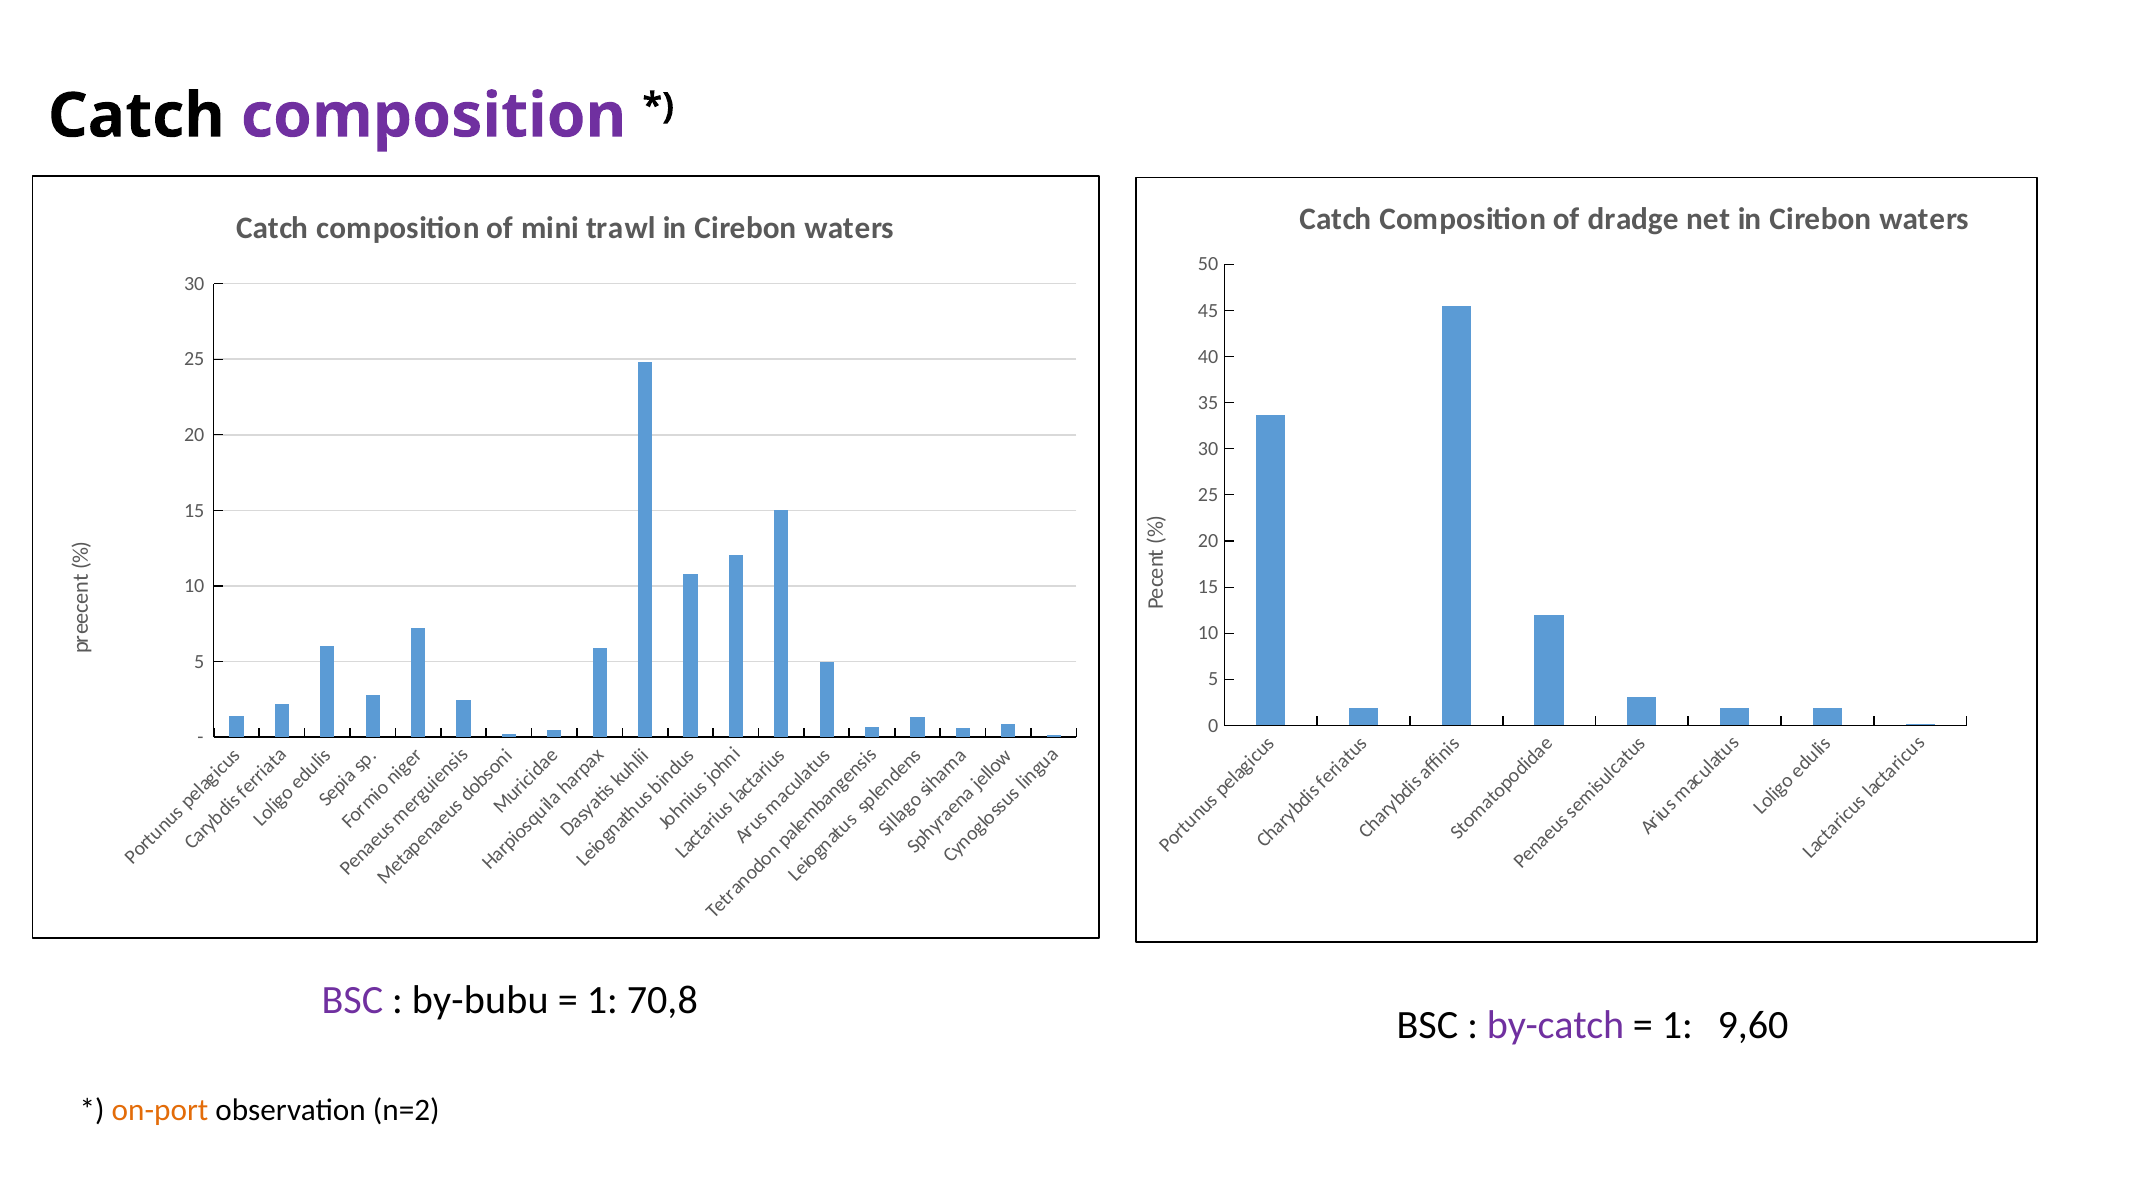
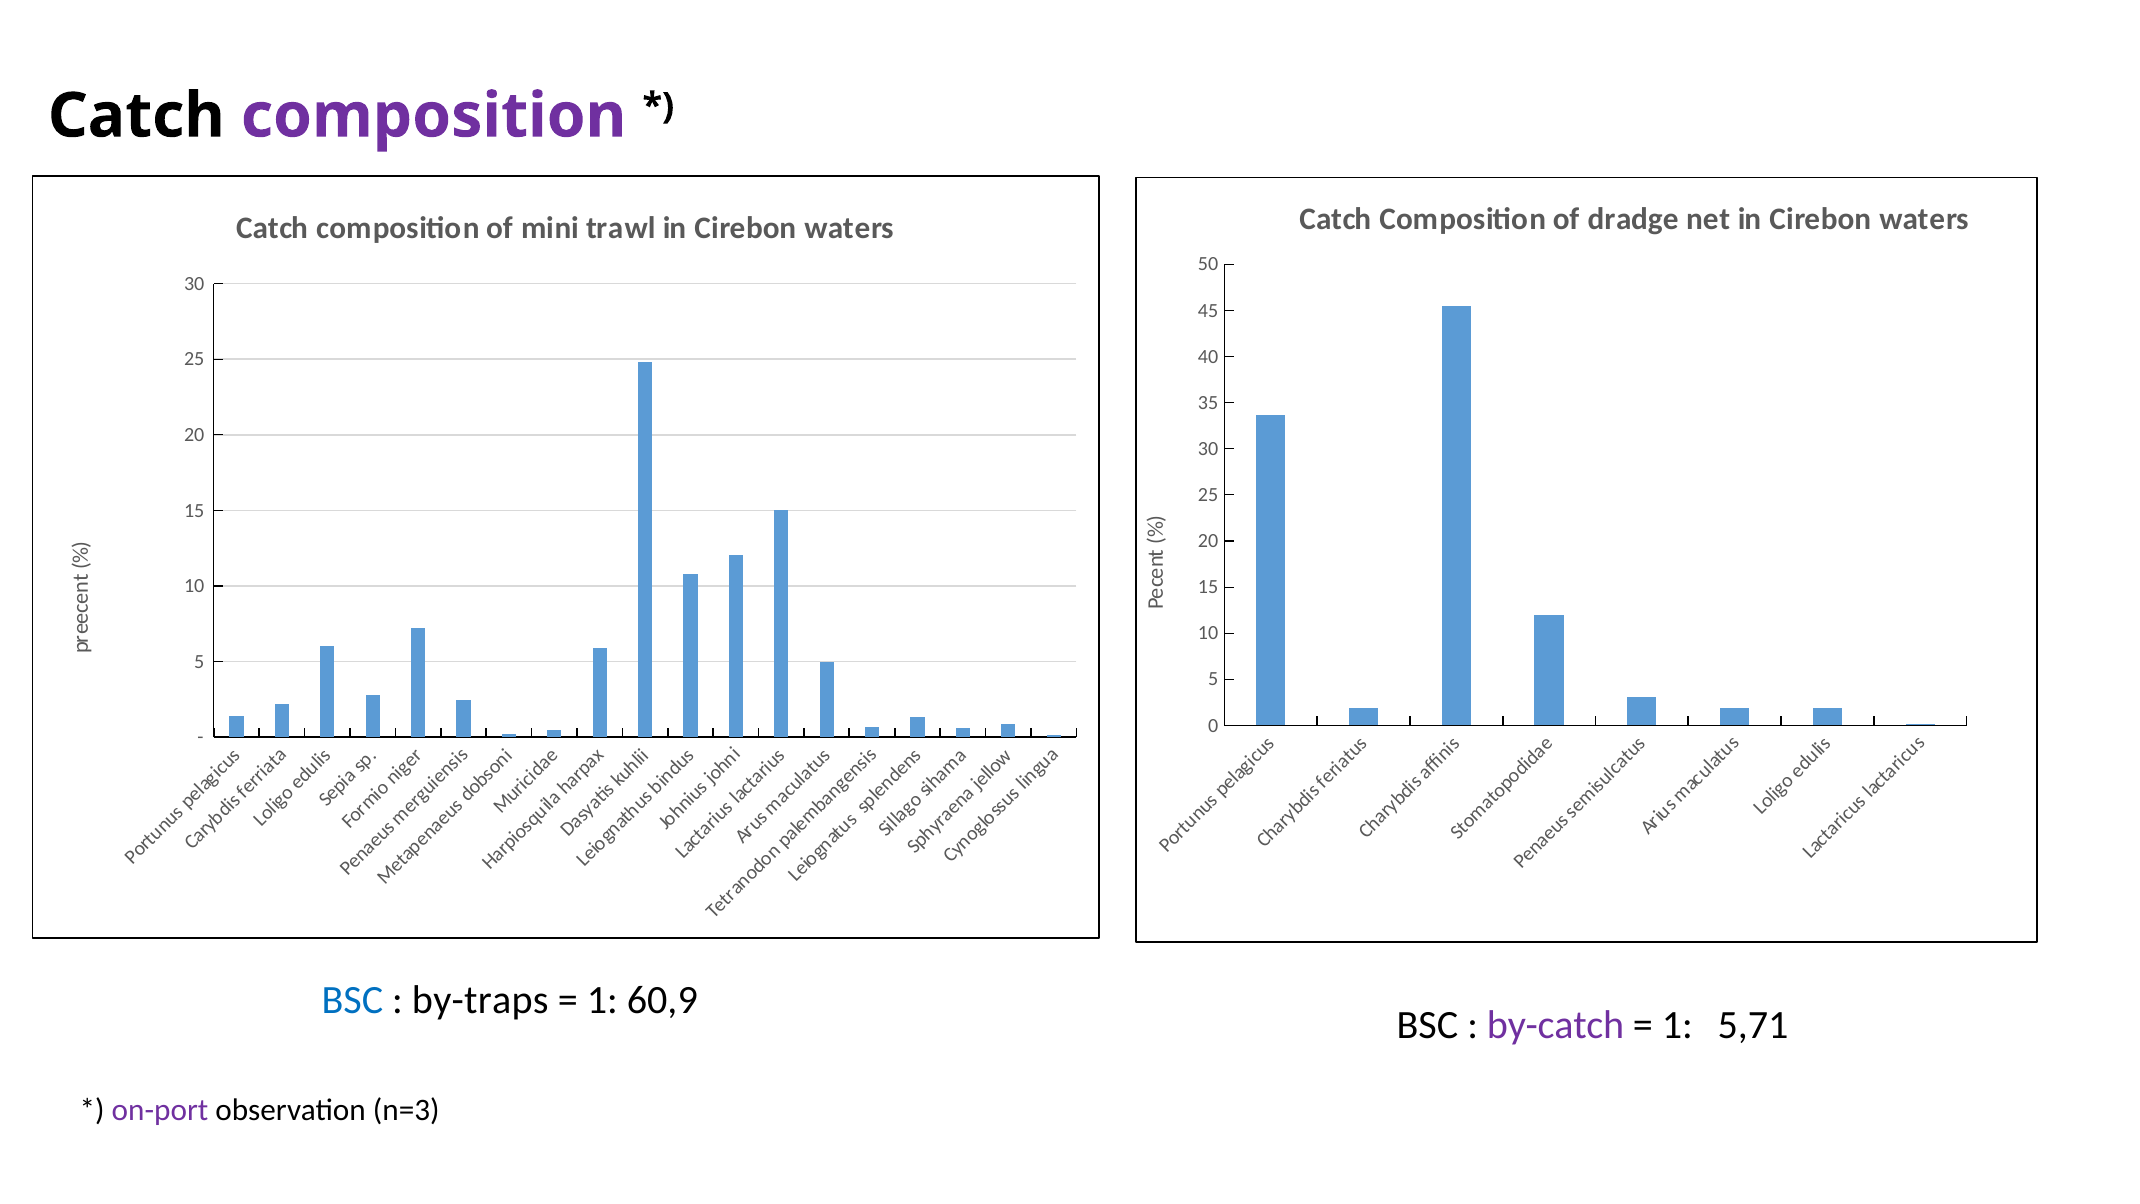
BSC colour: purple -> blue (352, 1000)
by-bubu: by-bubu -> by-traps (480, 1000)
70,8: 70,8 -> 60,9 (662, 1000)
9,60: 9,60 -> 5,71 (1753, 1025)
on-port colour: orange -> purple (160, 1110)
n=2: n=2 -> n=3 (406, 1110)
